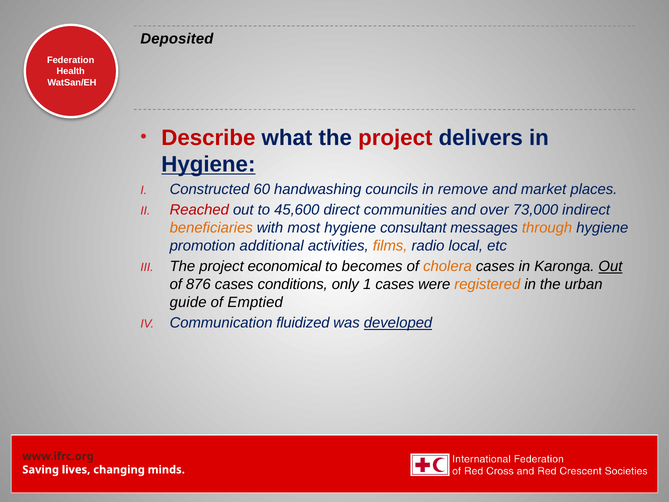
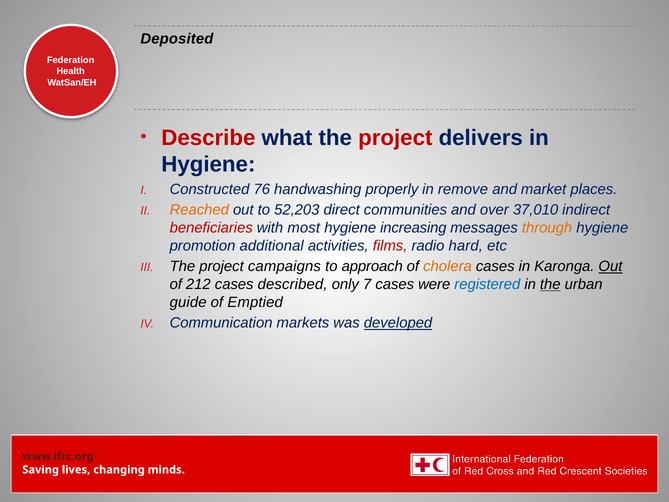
Hygiene underline: present -> none (208, 164)
60: 60 -> 76 (262, 189)
councils: councils -> properly (392, 189)
Reached colour: red -> orange (199, 210)
45,600: 45,600 -> 52,203 (297, 210)
73,000: 73,000 -> 37,010 (536, 210)
beneficiaries colour: orange -> red (211, 228)
consultant: consultant -> increasing (413, 228)
films colour: orange -> red (390, 246)
local: local -> hard (466, 246)
economical: economical -> campaigns (284, 266)
becomes: becomes -> approach (372, 266)
876: 876 -> 212 (198, 284)
conditions: conditions -> described (293, 284)
1: 1 -> 7 (367, 284)
registered colour: orange -> blue (487, 284)
the underline: none -> present (550, 284)
fluidized: fluidized -> markets (303, 323)
